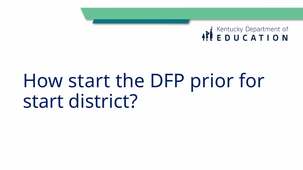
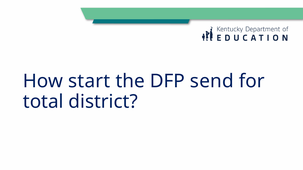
prior: prior -> send (212, 81)
start: start -> total (43, 102)
